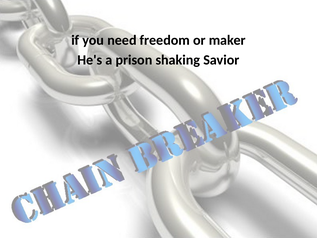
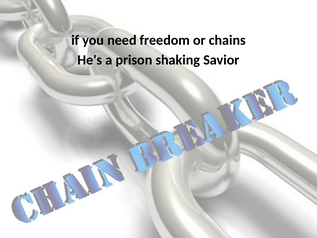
maker: maker -> chains (227, 40)
